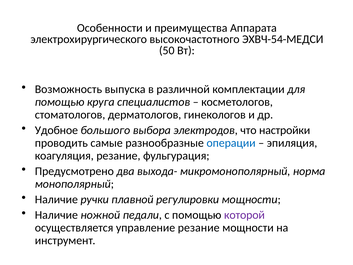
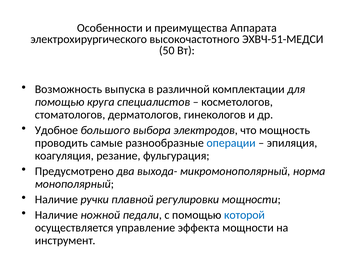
ЭХВЧ-54-МЕДСИ: ЭХВЧ-54-МЕДСИ -> ЭХВЧ-51-МЕДСИ (283, 39)
настройки: настройки -> мощность (285, 130)
которой colour: purple -> blue (244, 215)
управление резание: резание -> эффекта (199, 228)
